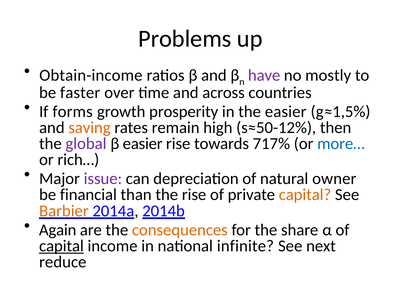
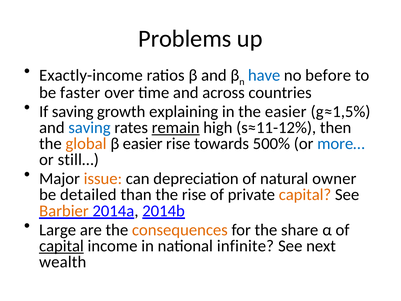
Obtain-income: Obtain-income -> Exactly-income (91, 75)
have colour: purple -> blue (264, 75)
mostly: mostly -> before (328, 75)
If forms: forms -> saving (73, 112)
prosperity: prosperity -> explaining (184, 112)
saving colour: orange -> blue (89, 128)
remain underline: none -> present (176, 128)
s≈50-12%: s≈50-12% -> s≈11-12% (276, 128)
global colour: purple -> orange (86, 144)
717%: 717% -> 500% (271, 144)
rich…: rich… -> still… (78, 160)
issue colour: purple -> orange (103, 179)
financial: financial -> detailed (88, 195)
Again: Again -> Large (58, 230)
reduce: reduce -> wealth (63, 262)
